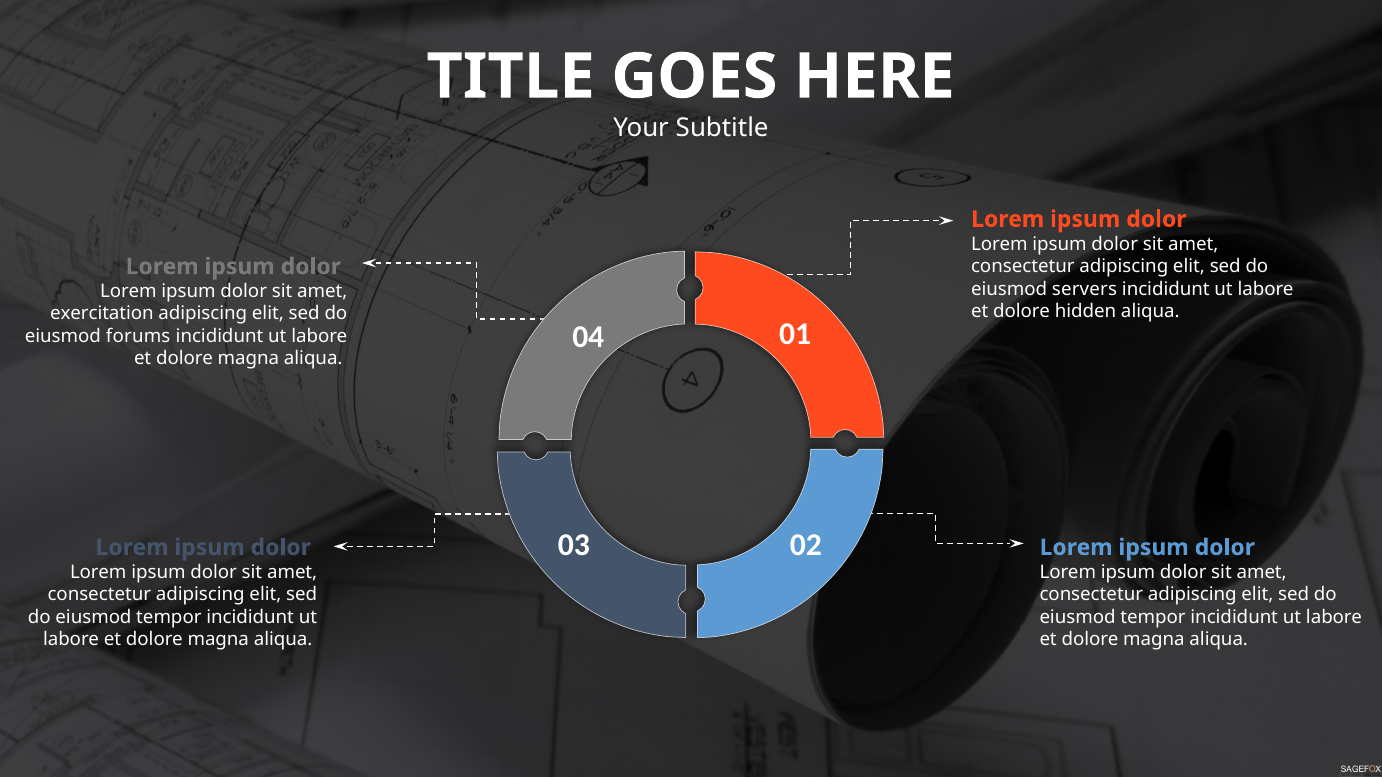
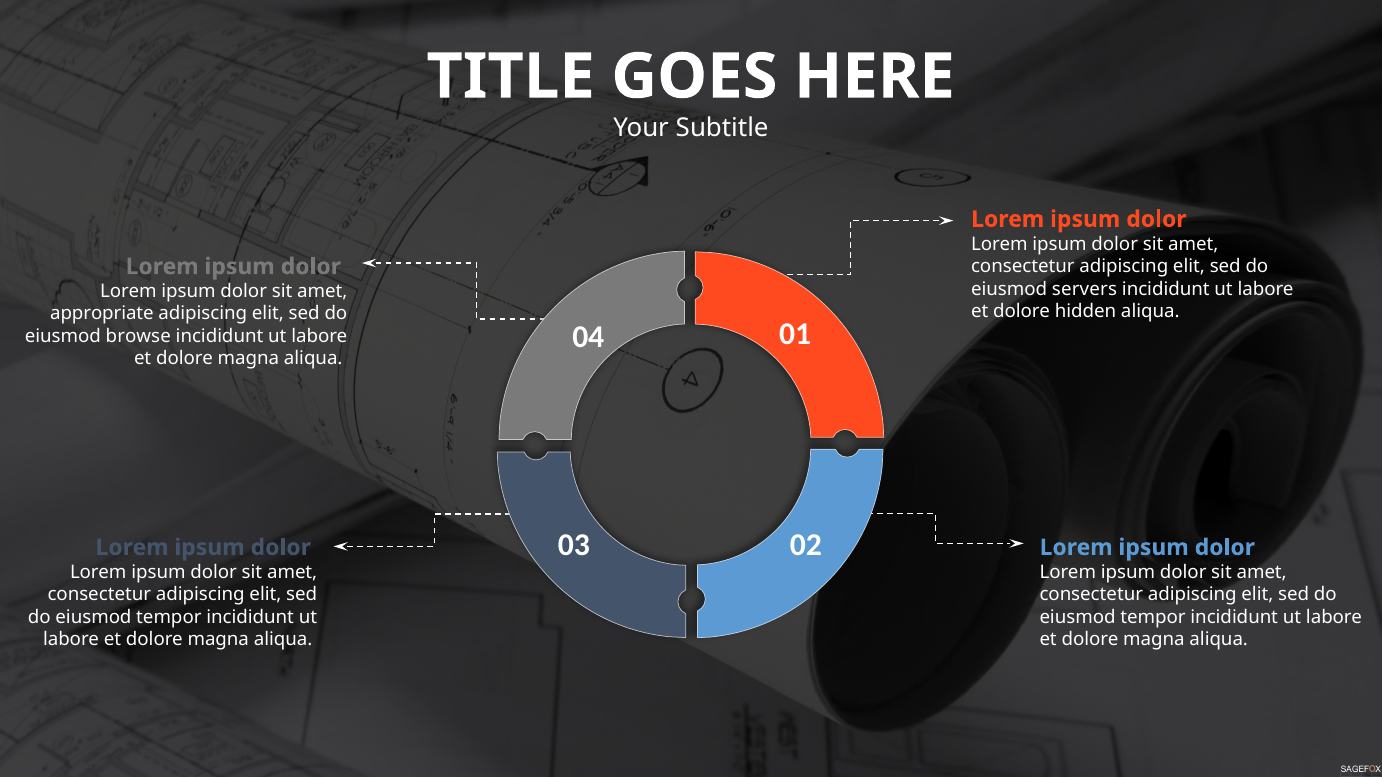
exercitation: exercitation -> appropriate (102, 314)
forums: forums -> browse (138, 336)
